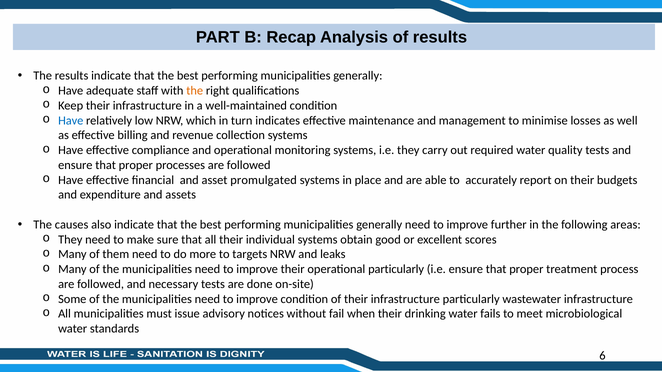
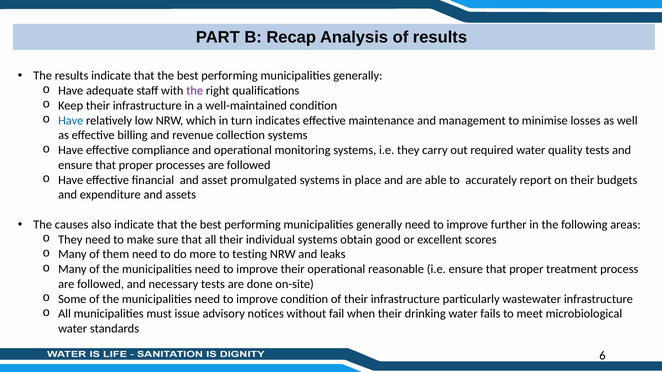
the colour: orange -> purple (195, 91)
targets: targets -> testing (250, 255)
operational particularly: particularly -> reasonable (396, 270)
